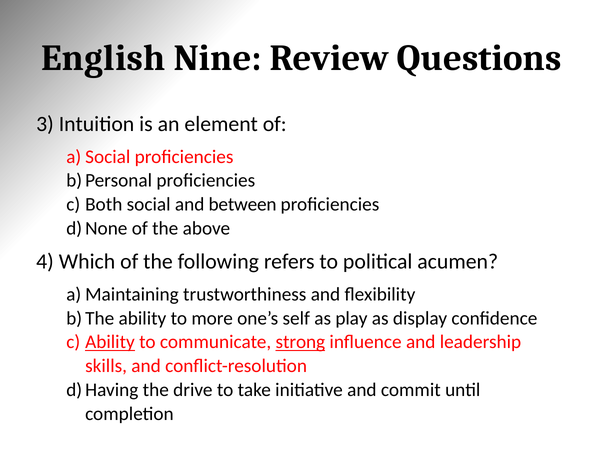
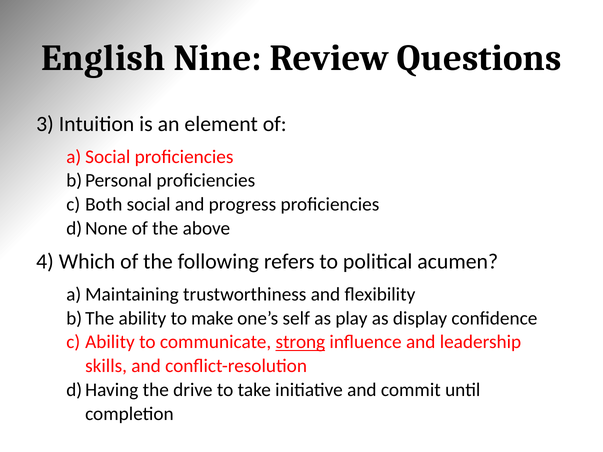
between: between -> progress (242, 205)
more: more -> make (212, 318)
Ability underline: present -> none (110, 342)
